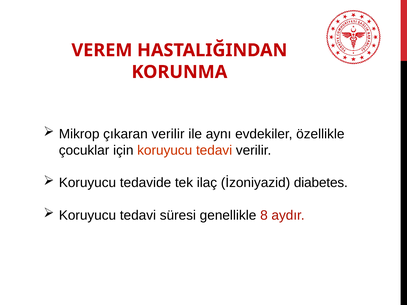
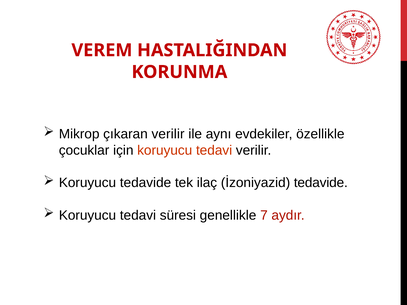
İzoniyazid diabetes: diabetes -> tedavide (321, 183)
8: 8 -> 7 (264, 216)
